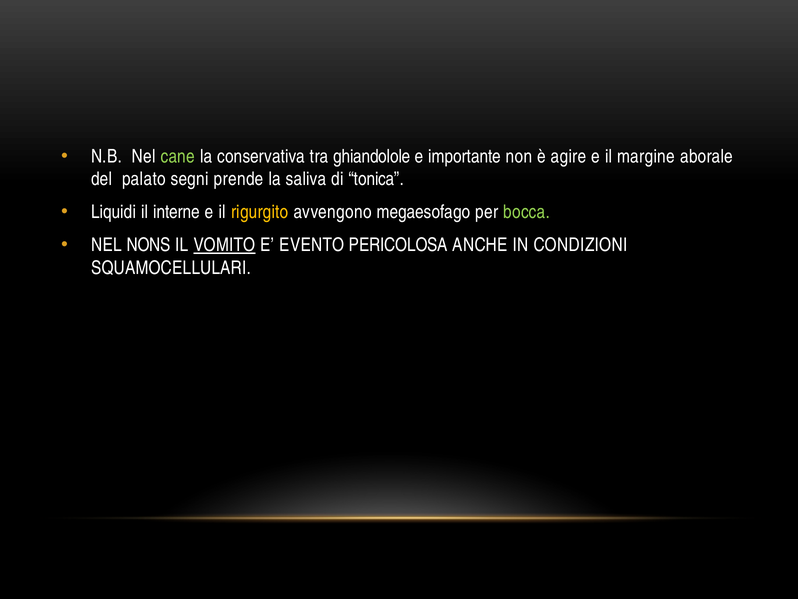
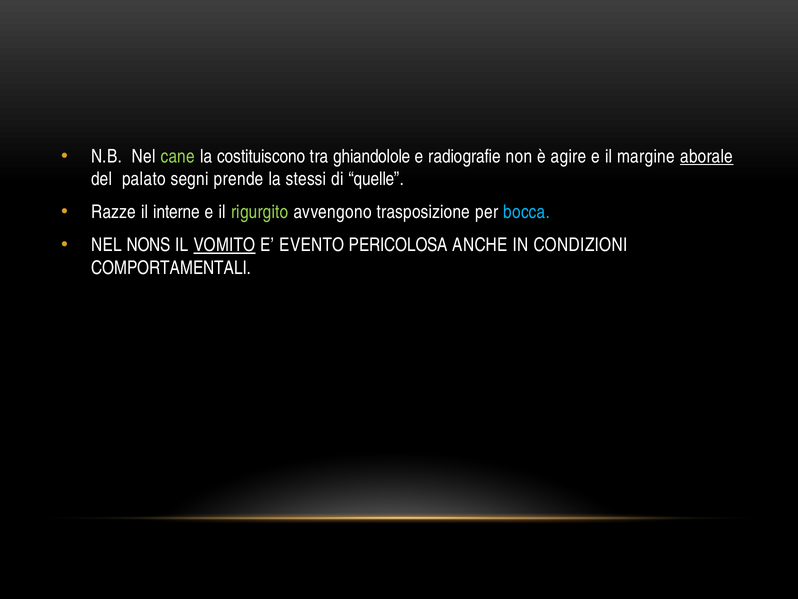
conservativa: conservativa -> costituiscono (261, 156)
importante: importante -> radiografie (465, 156)
aborale underline: none -> present (707, 156)
saliva: saliva -> stessi (306, 179)
tonica: tonica -> quelle (376, 179)
Liquidi: Liquidi -> Razze (113, 212)
rigurgito colour: yellow -> light green (260, 212)
megaesofago: megaesofago -> trasposizione (423, 212)
bocca colour: light green -> light blue (527, 212)
SQUAMOCELLULARI: SQUAMOCELLULARI -> COMPORTAMENTALI (171, 268)
